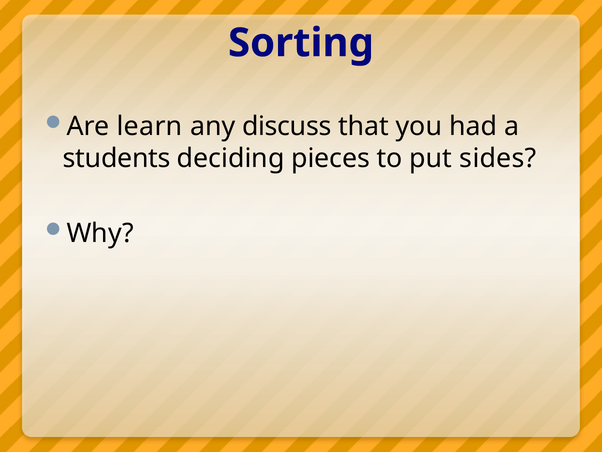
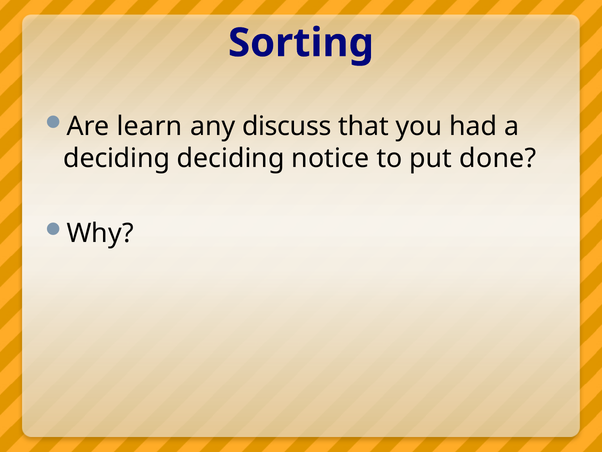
students: students -> deciding (117, 158)
pieces: pieces -> notice (330, 158)
sides: sides -> done (498, 158)
